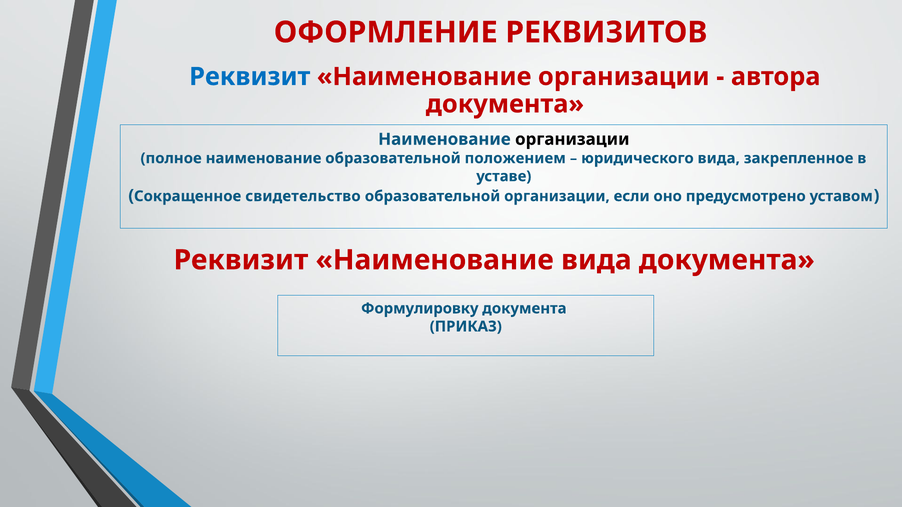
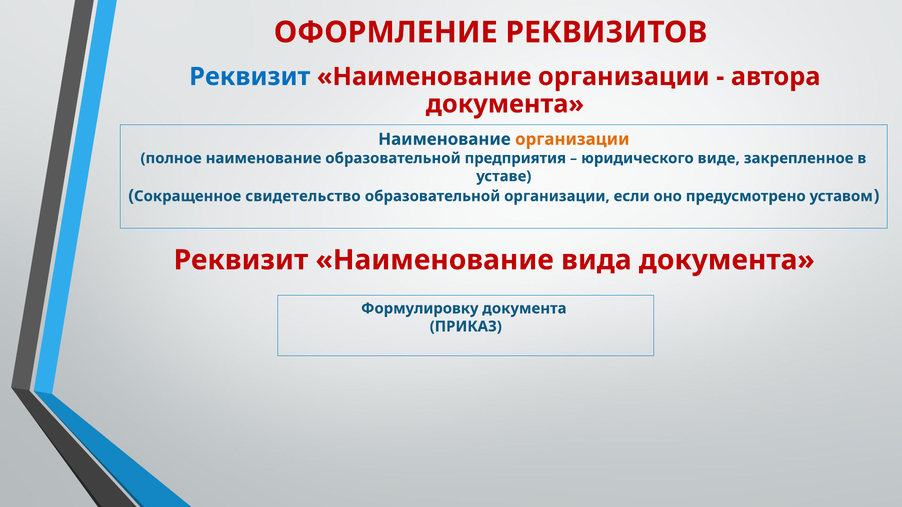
организации colour: black -> orange (572, 139)
положением: положением -> предприятия (515, 158)
юридического вида: вида -> виде (719, 158)
